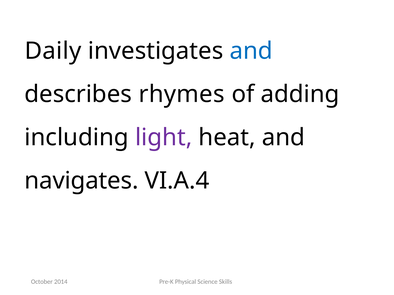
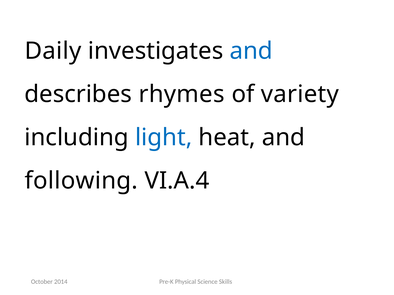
adding: adding -> variety (300, 94)
light colour: purple -> blue (164, 138)
navigates: navigates -> following (81, 181)
